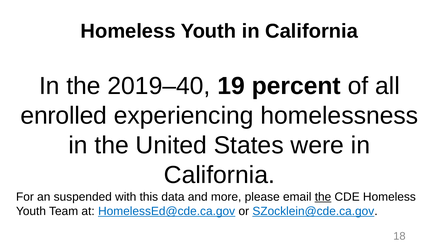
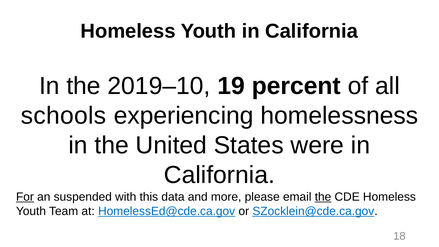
2019–40: 2019–40 -> 2019–10 (159, 86)
enrolled: enrolled -> schools (64, 116)
For underline: none -> present (25, 197)
